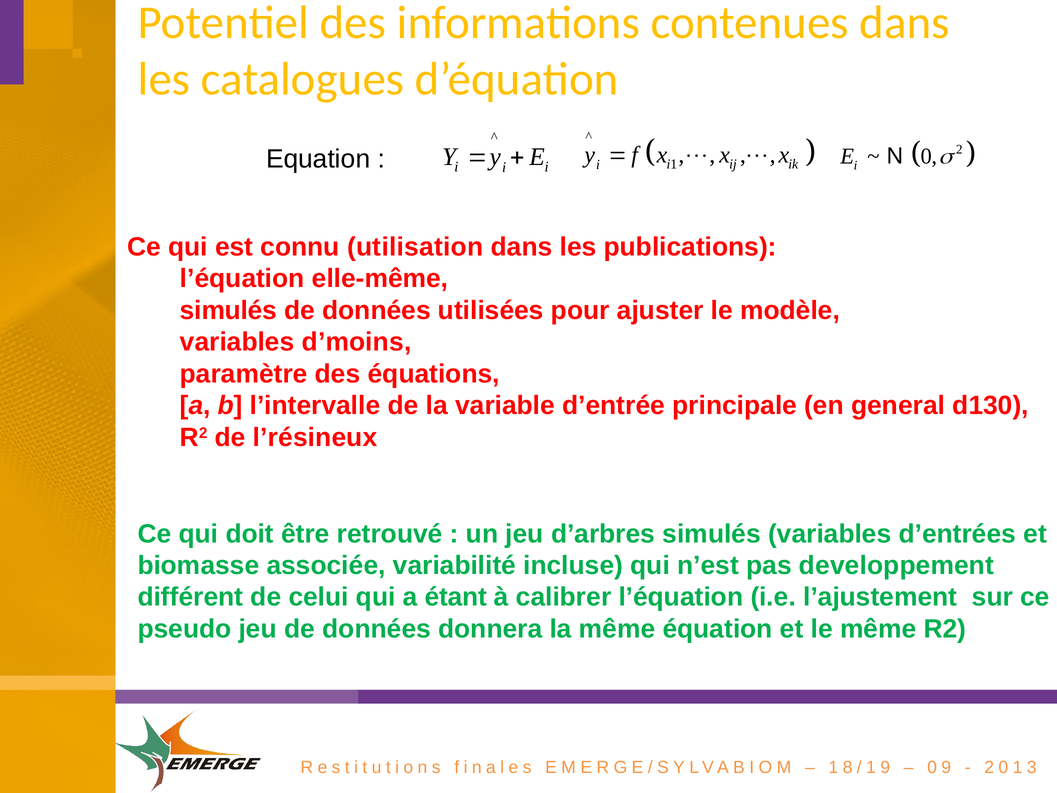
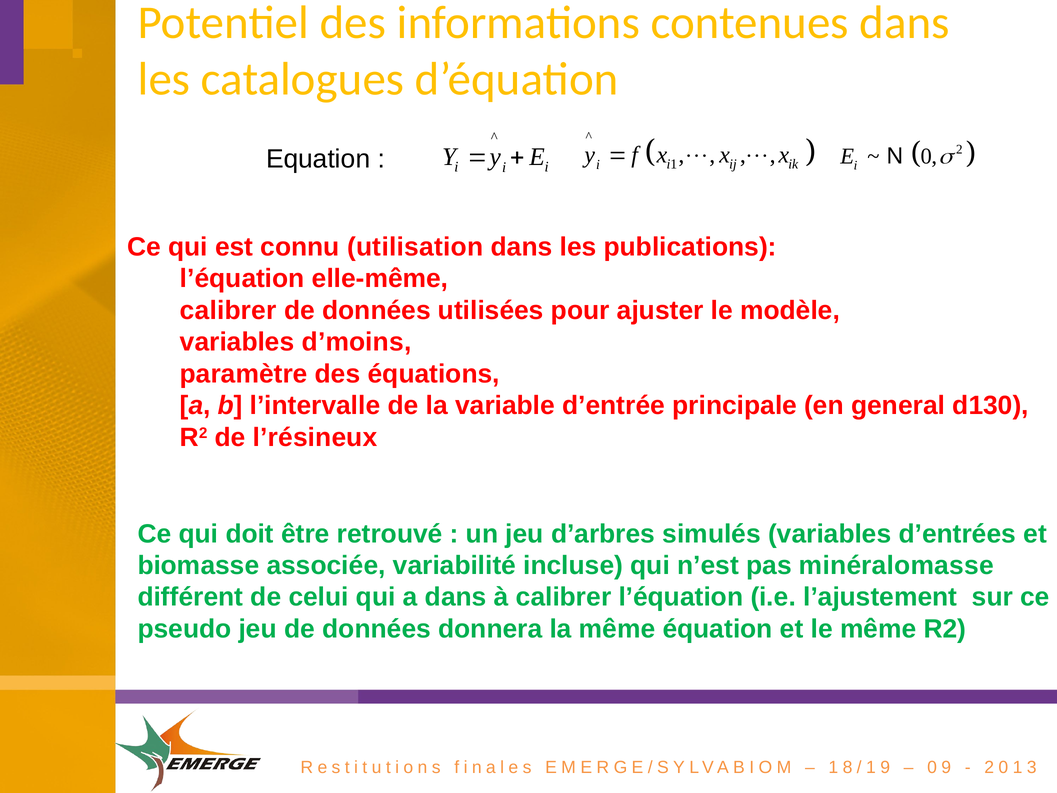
simulés: simulés -> calibrer (228, 310)
developpement: developpement -> minéralomasse (896, 565)
a étant: étant -> dans (456, 597)
